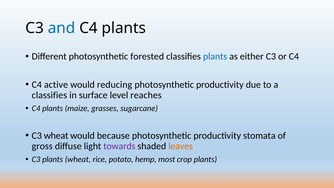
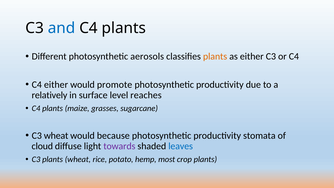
forested: forested -> aerosols (147, 56)
plants colour: blue -> orange (215, 56)
C4 active: active -> either (56, 84)
reducing: reducing -> promote (115, 84)
classifies: classifies -> relatively (49, 95)
gross: gross -> cloud (42, 146)
leaves colour: orange -> blue (181, 146)
